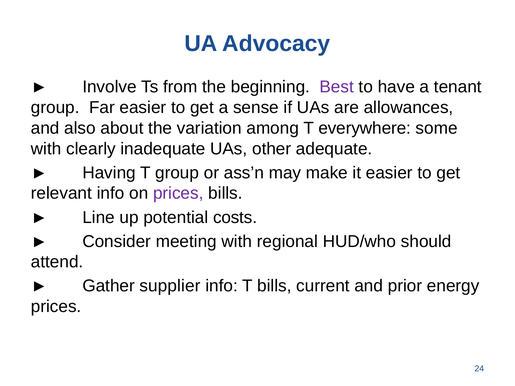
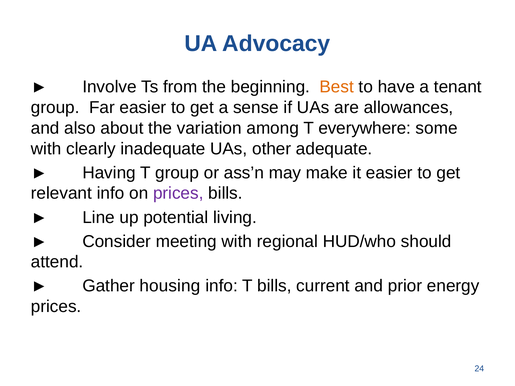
Best colour: purple -> orange (337, 87)
costs: costs -> living (235, 217)
supplier: supplier -> housing (170, 286)
